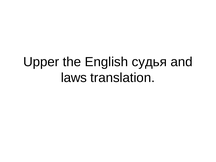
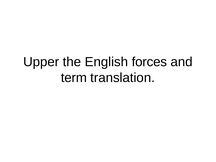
судья: судья -> forces (149, 62)
laws: laws -> term (74, 78)
